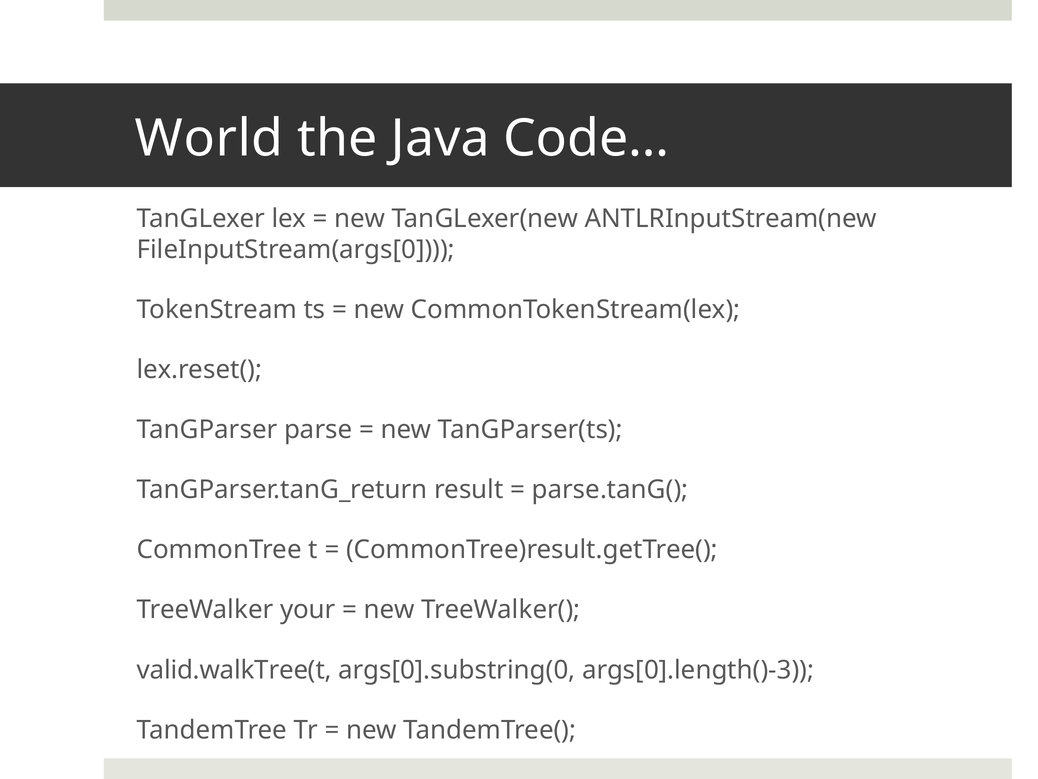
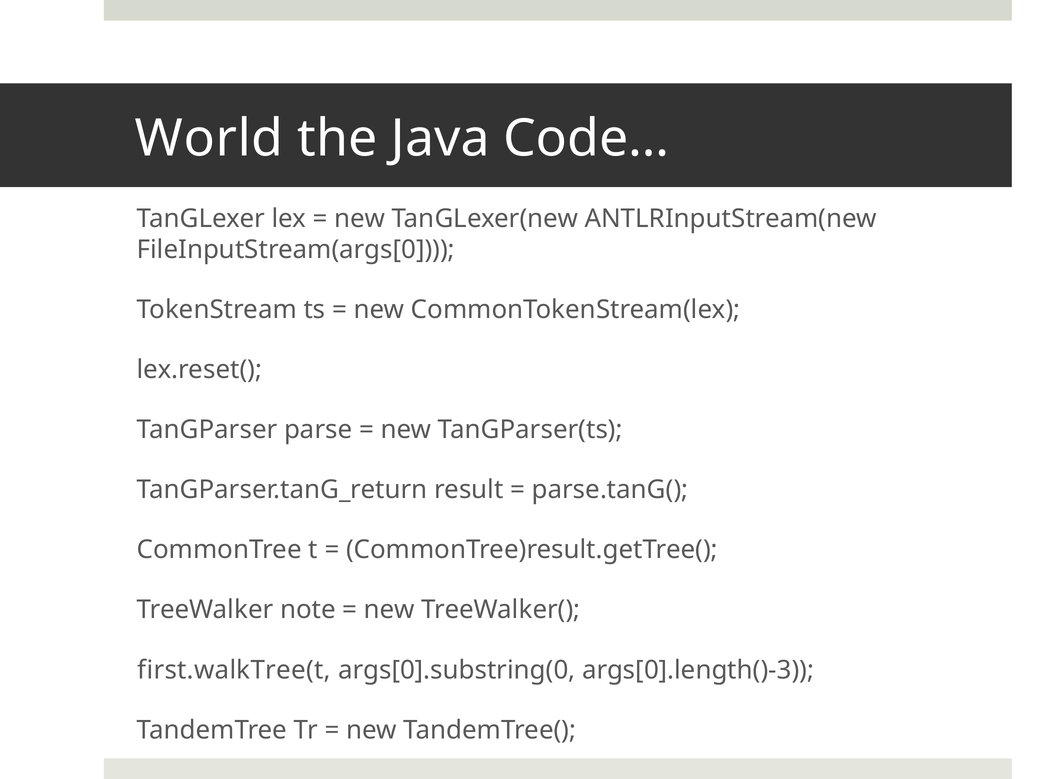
your: your -> note (308, 610)
valid.walkTree(t: valid.walkTree(t -> first.walkTree(t (234, 670)
